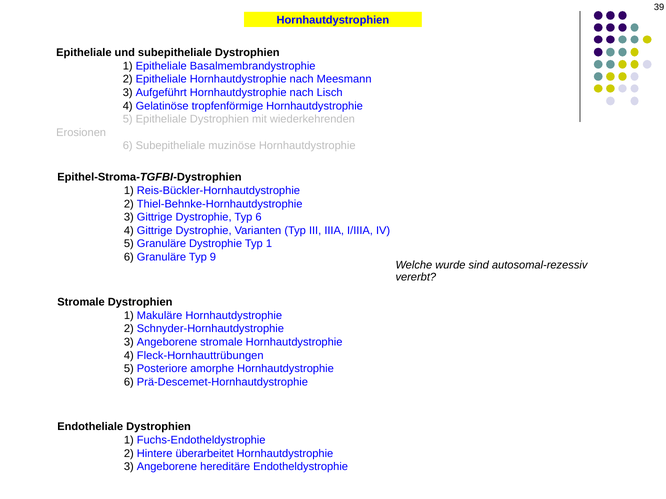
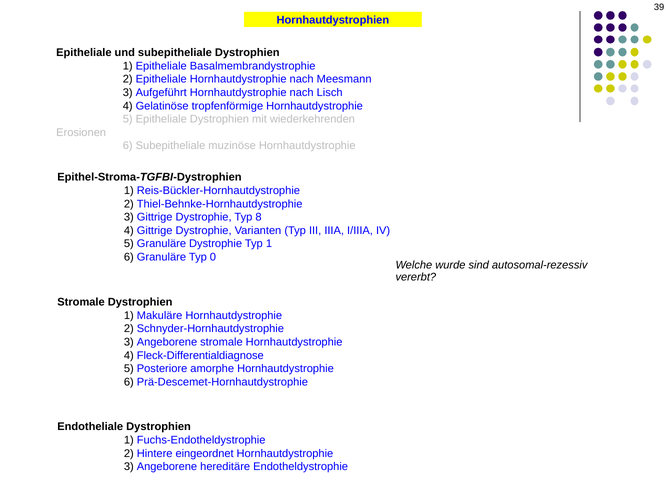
Typ 6: 6 -> 8 (259, 217)
9: 9 -> 0 (213, 257)
Fleck-Hornhauttrübungen: Fleck-Hornhauttrübungen -> Fleck-Differentialdiagnose (200, 356)
überarbeitet: überarbeitet -> eingeordnet (205, 454)
